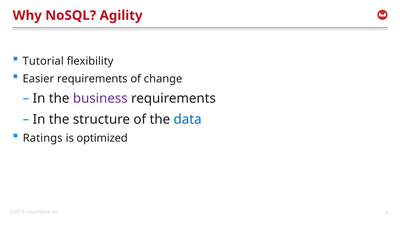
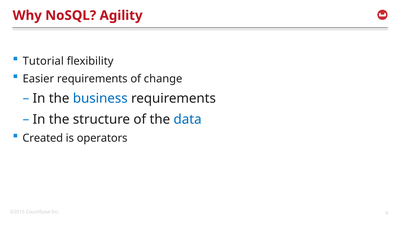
business colour: purple -> blue (100, 98)
Ratings: Ratings -> Created (43, 138)
optimized: optimized -> operators (102, 138)
